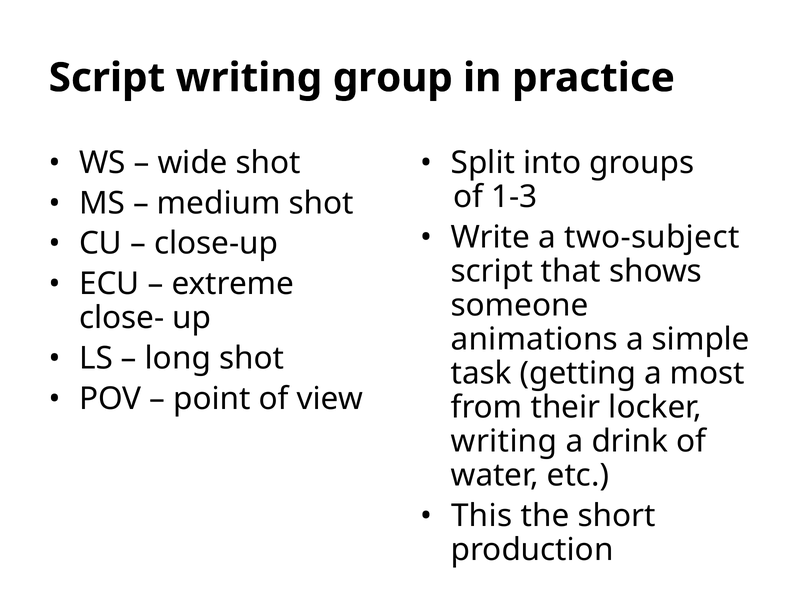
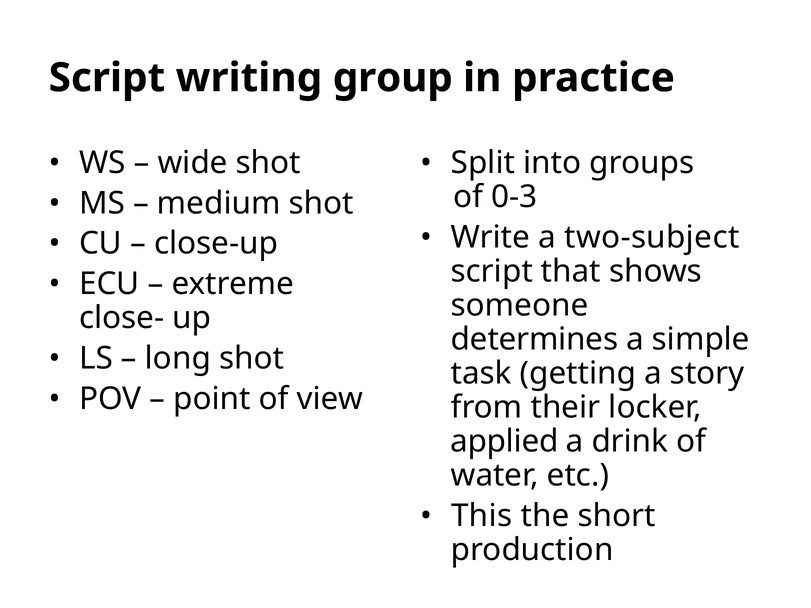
1-3: 1-3 -> 0-3 (514, 197)
animations: animations -> determines (534, 340)
most: most -> story (707, 374)
writing: writing -> applied (504, 442)
